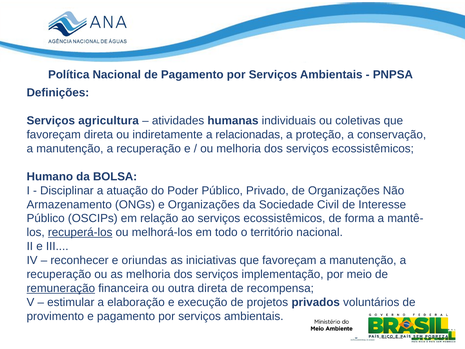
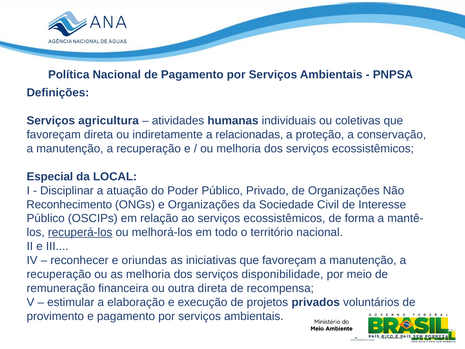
Humano: Humano -> Especial (50, 176)
BOLSA: BOLSA -> LOCAL (115, 176)
Armazenamento: Armazenamento -> Reconhecimento (69, 204)
implementação: implementação -> disponibilidade (282, 274)
remuneração underline: present -> none (61, 288)
